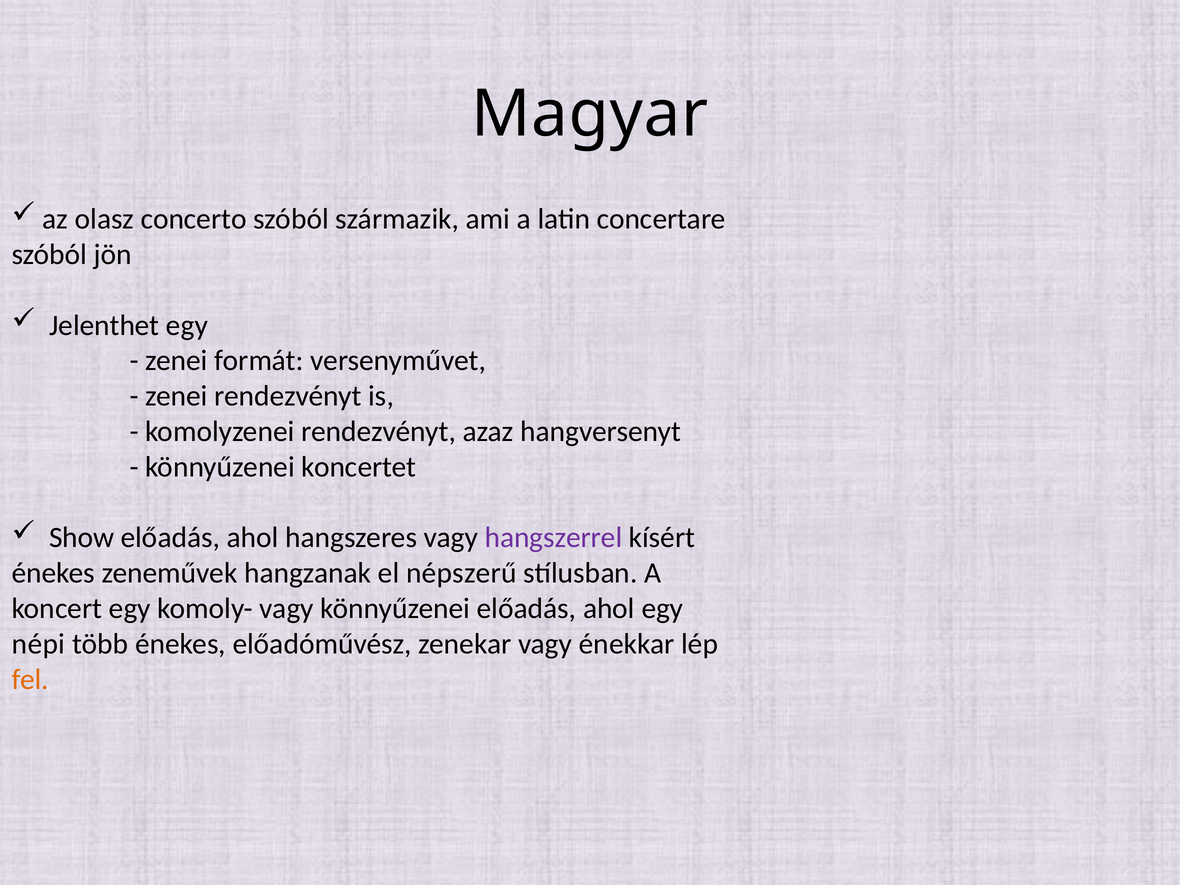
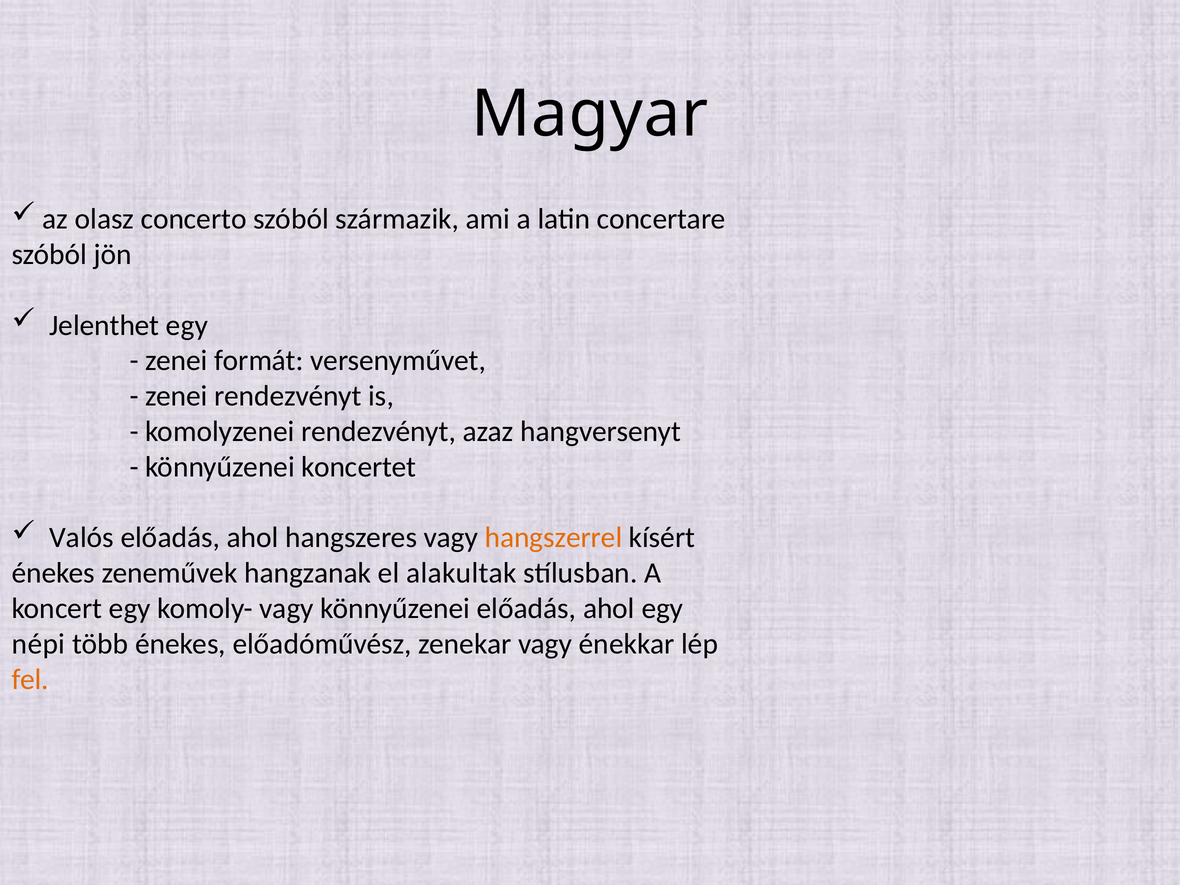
Show: Show -> Valós (82, 538)
hangszerrel colour: purple -> orange (554, 538)
népszerű: népszerű -> alakultak (461, 573)
